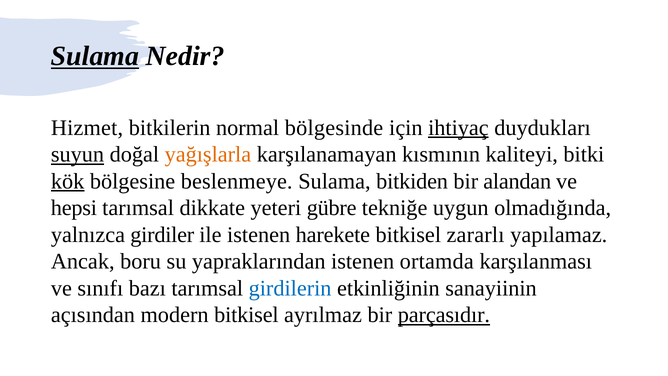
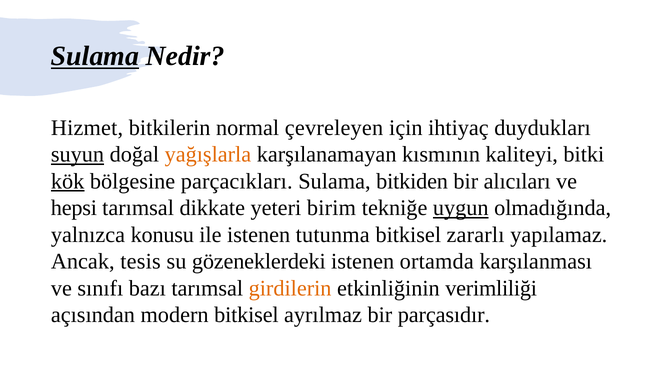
bölgesinde: bölgesinde -> çevreleyen (334, 128)
ihtiyaç underline: present -> none (458, 128)
beslenmeye: beslenmeye -> parçacıkları (237, 181)
alandan: alandan -> alıcıları (517, 181)
gübre: gübre -> birim (331, 208)
uygun underline: none -> present (461, 208)
girdiler: girdiler -> konusu (162, 235)
harekete: harekete -> tutunma (333, 235)
boru: boru -> tesis (140, 261)
yapraklarından: yapraklarından -> gözeneklerdeki (259, 261)
girdilerin colour: blue -> orange (290, 288)
sanayiinin: sanayiinin -> verimliliği (491, 288)
parçasıdır underline: present -> none (444, 315)
